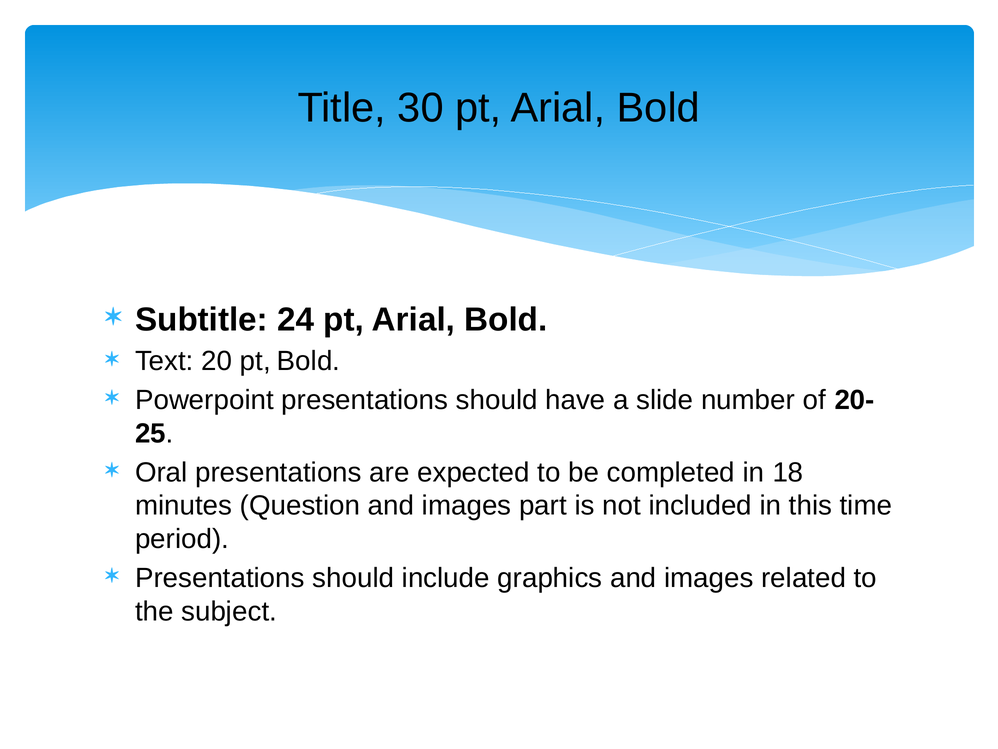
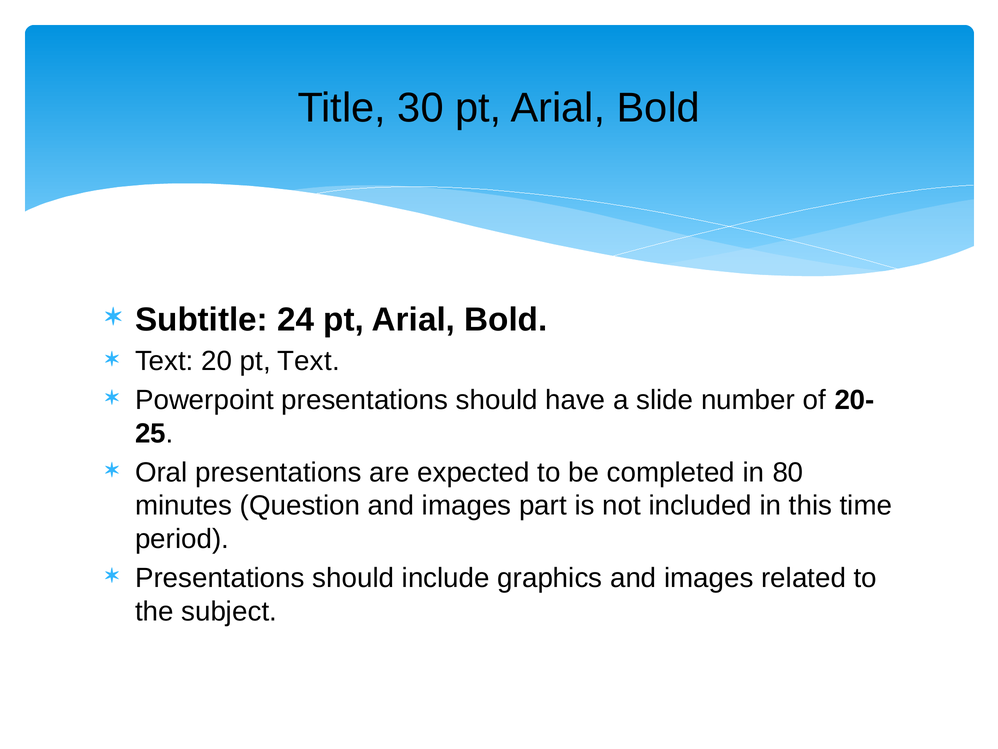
pt Bold: Bold -> Text (308, 361)
18: 18 -> 80 (788, 472)
